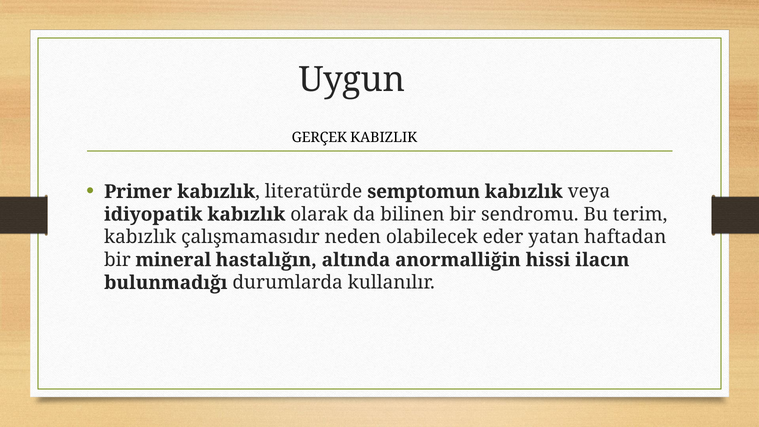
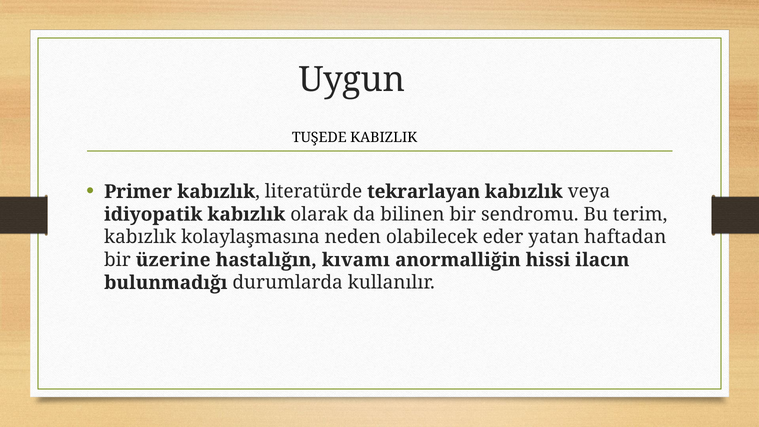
GERÇEK: GERÇEK -> TUŞEDE (319, 137)
semptomun: semptomun -> tekrarlayan (424, 192)
çalışmamasıdır: çalışmamasıdır -> kolaylaşmasına (251, 237)
mineral: mineral -> üzerine (173, 260)
altında: altında -> kıvamı (356, 260)
